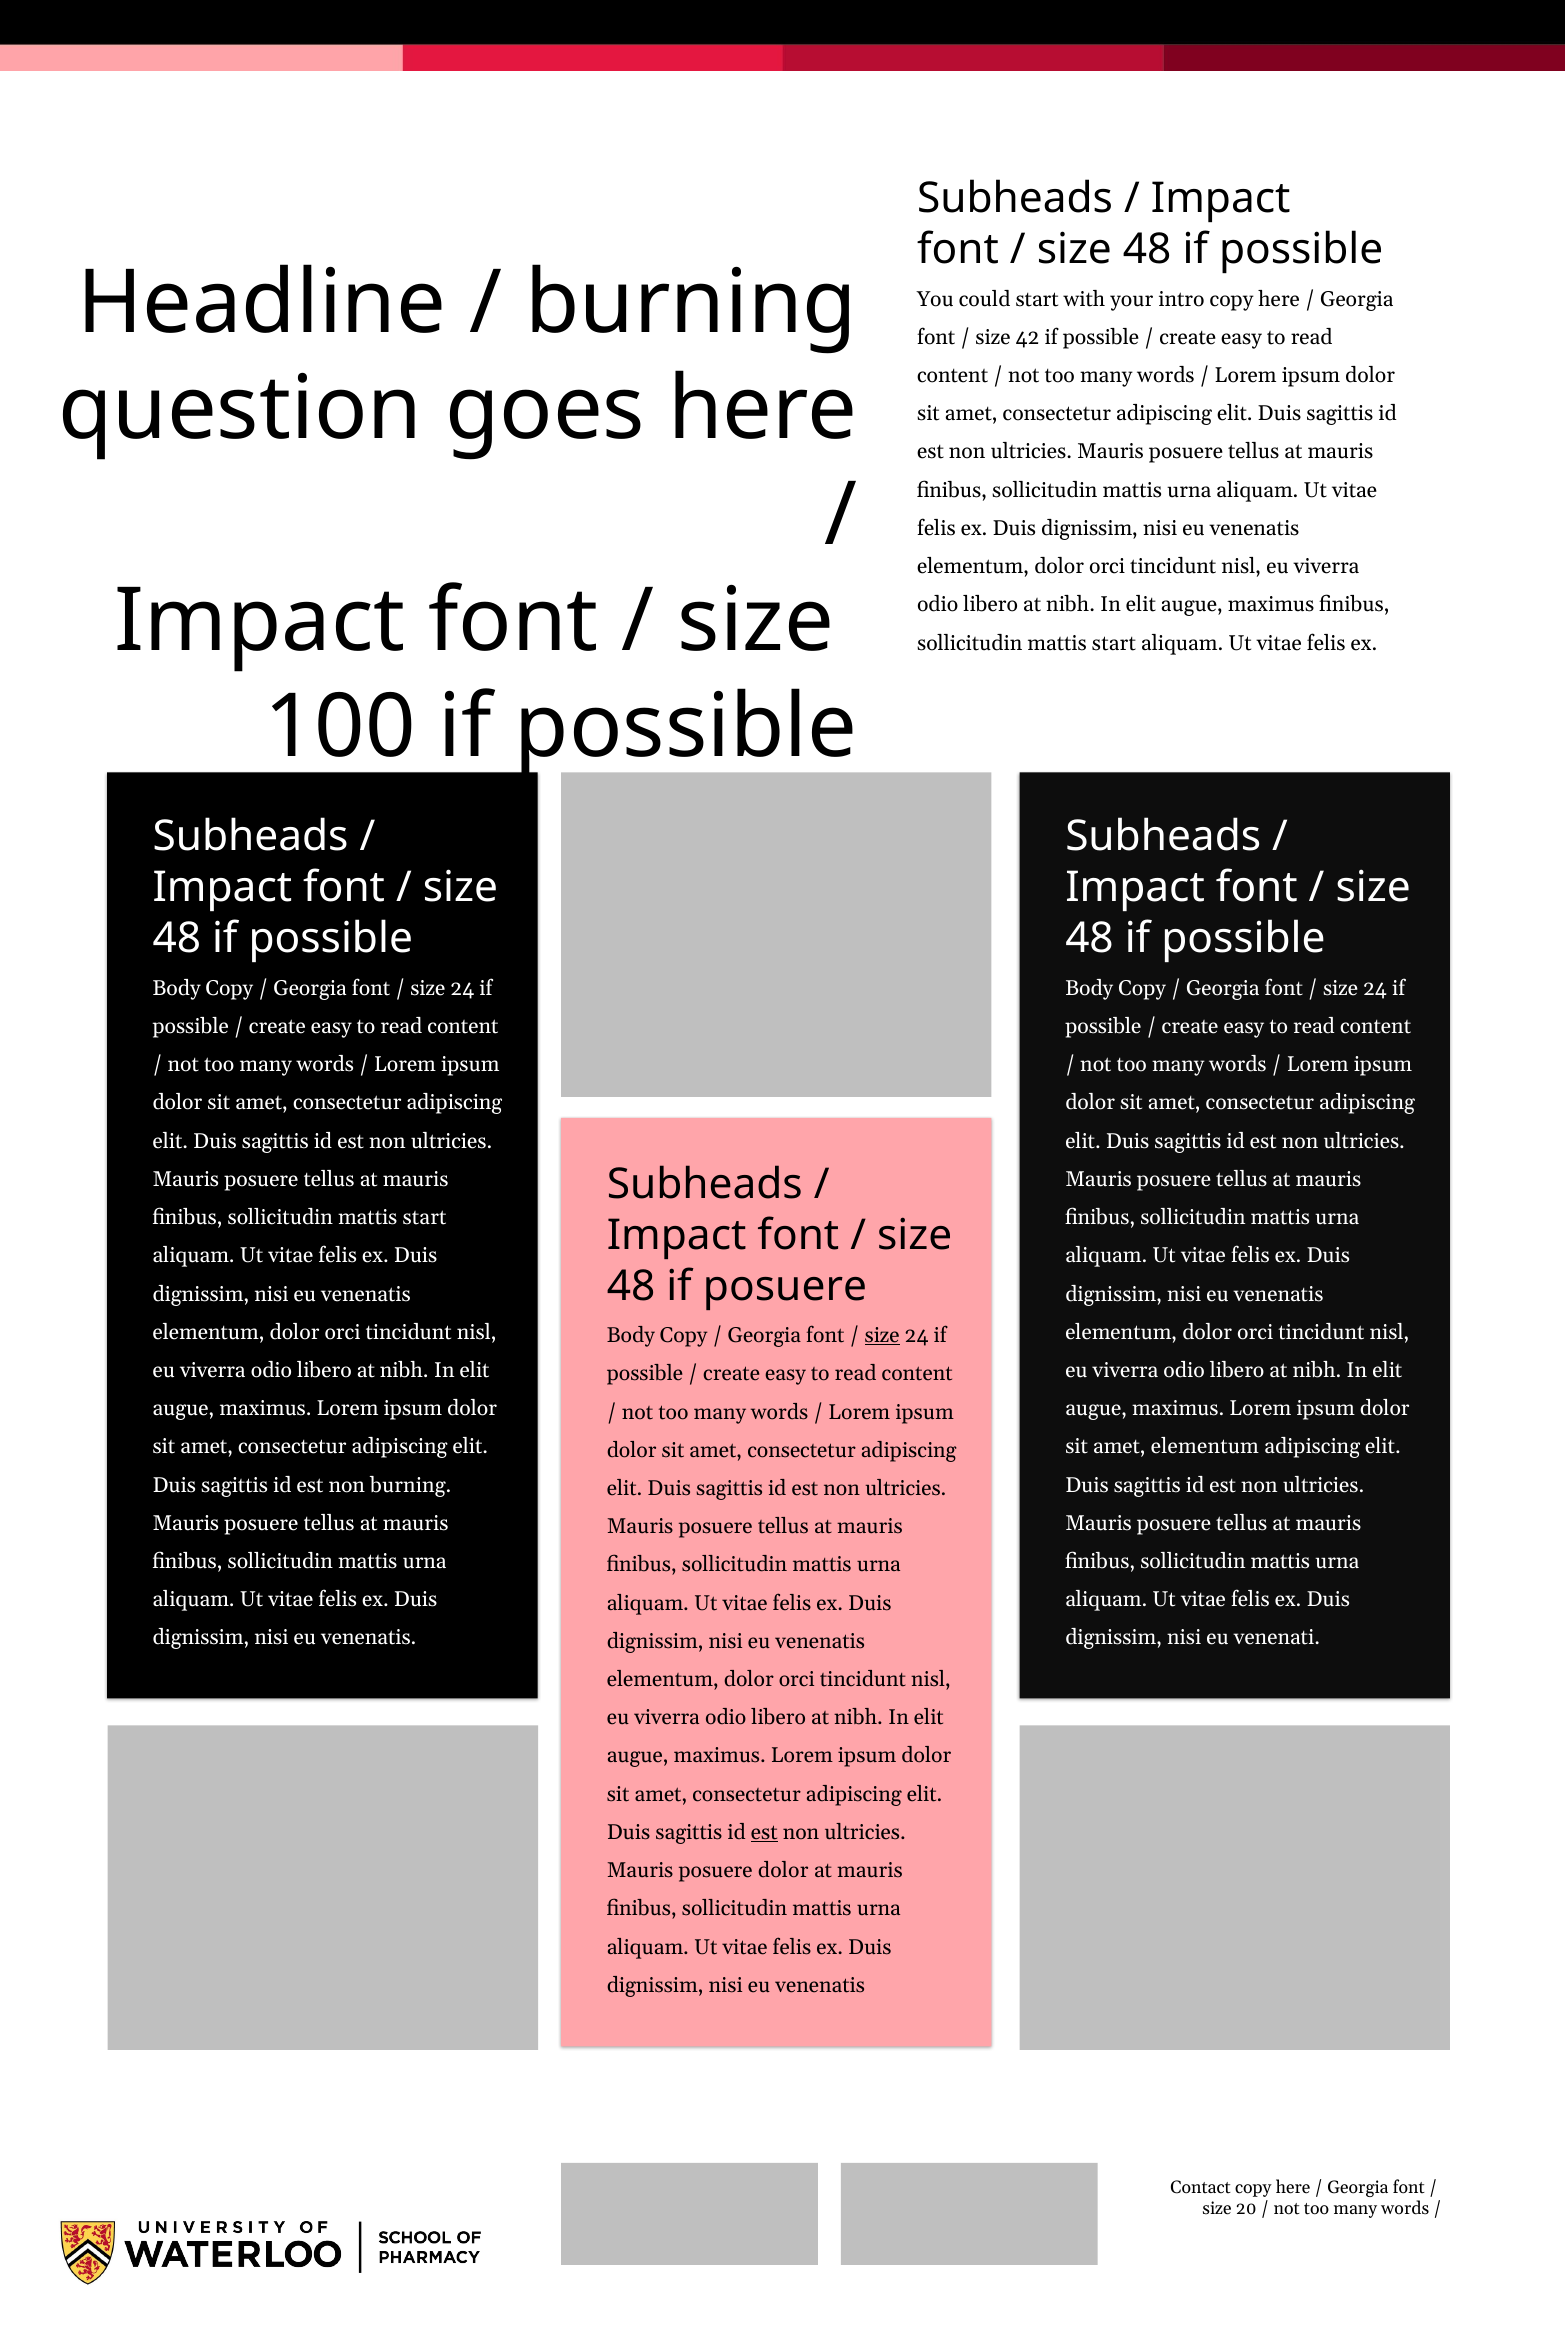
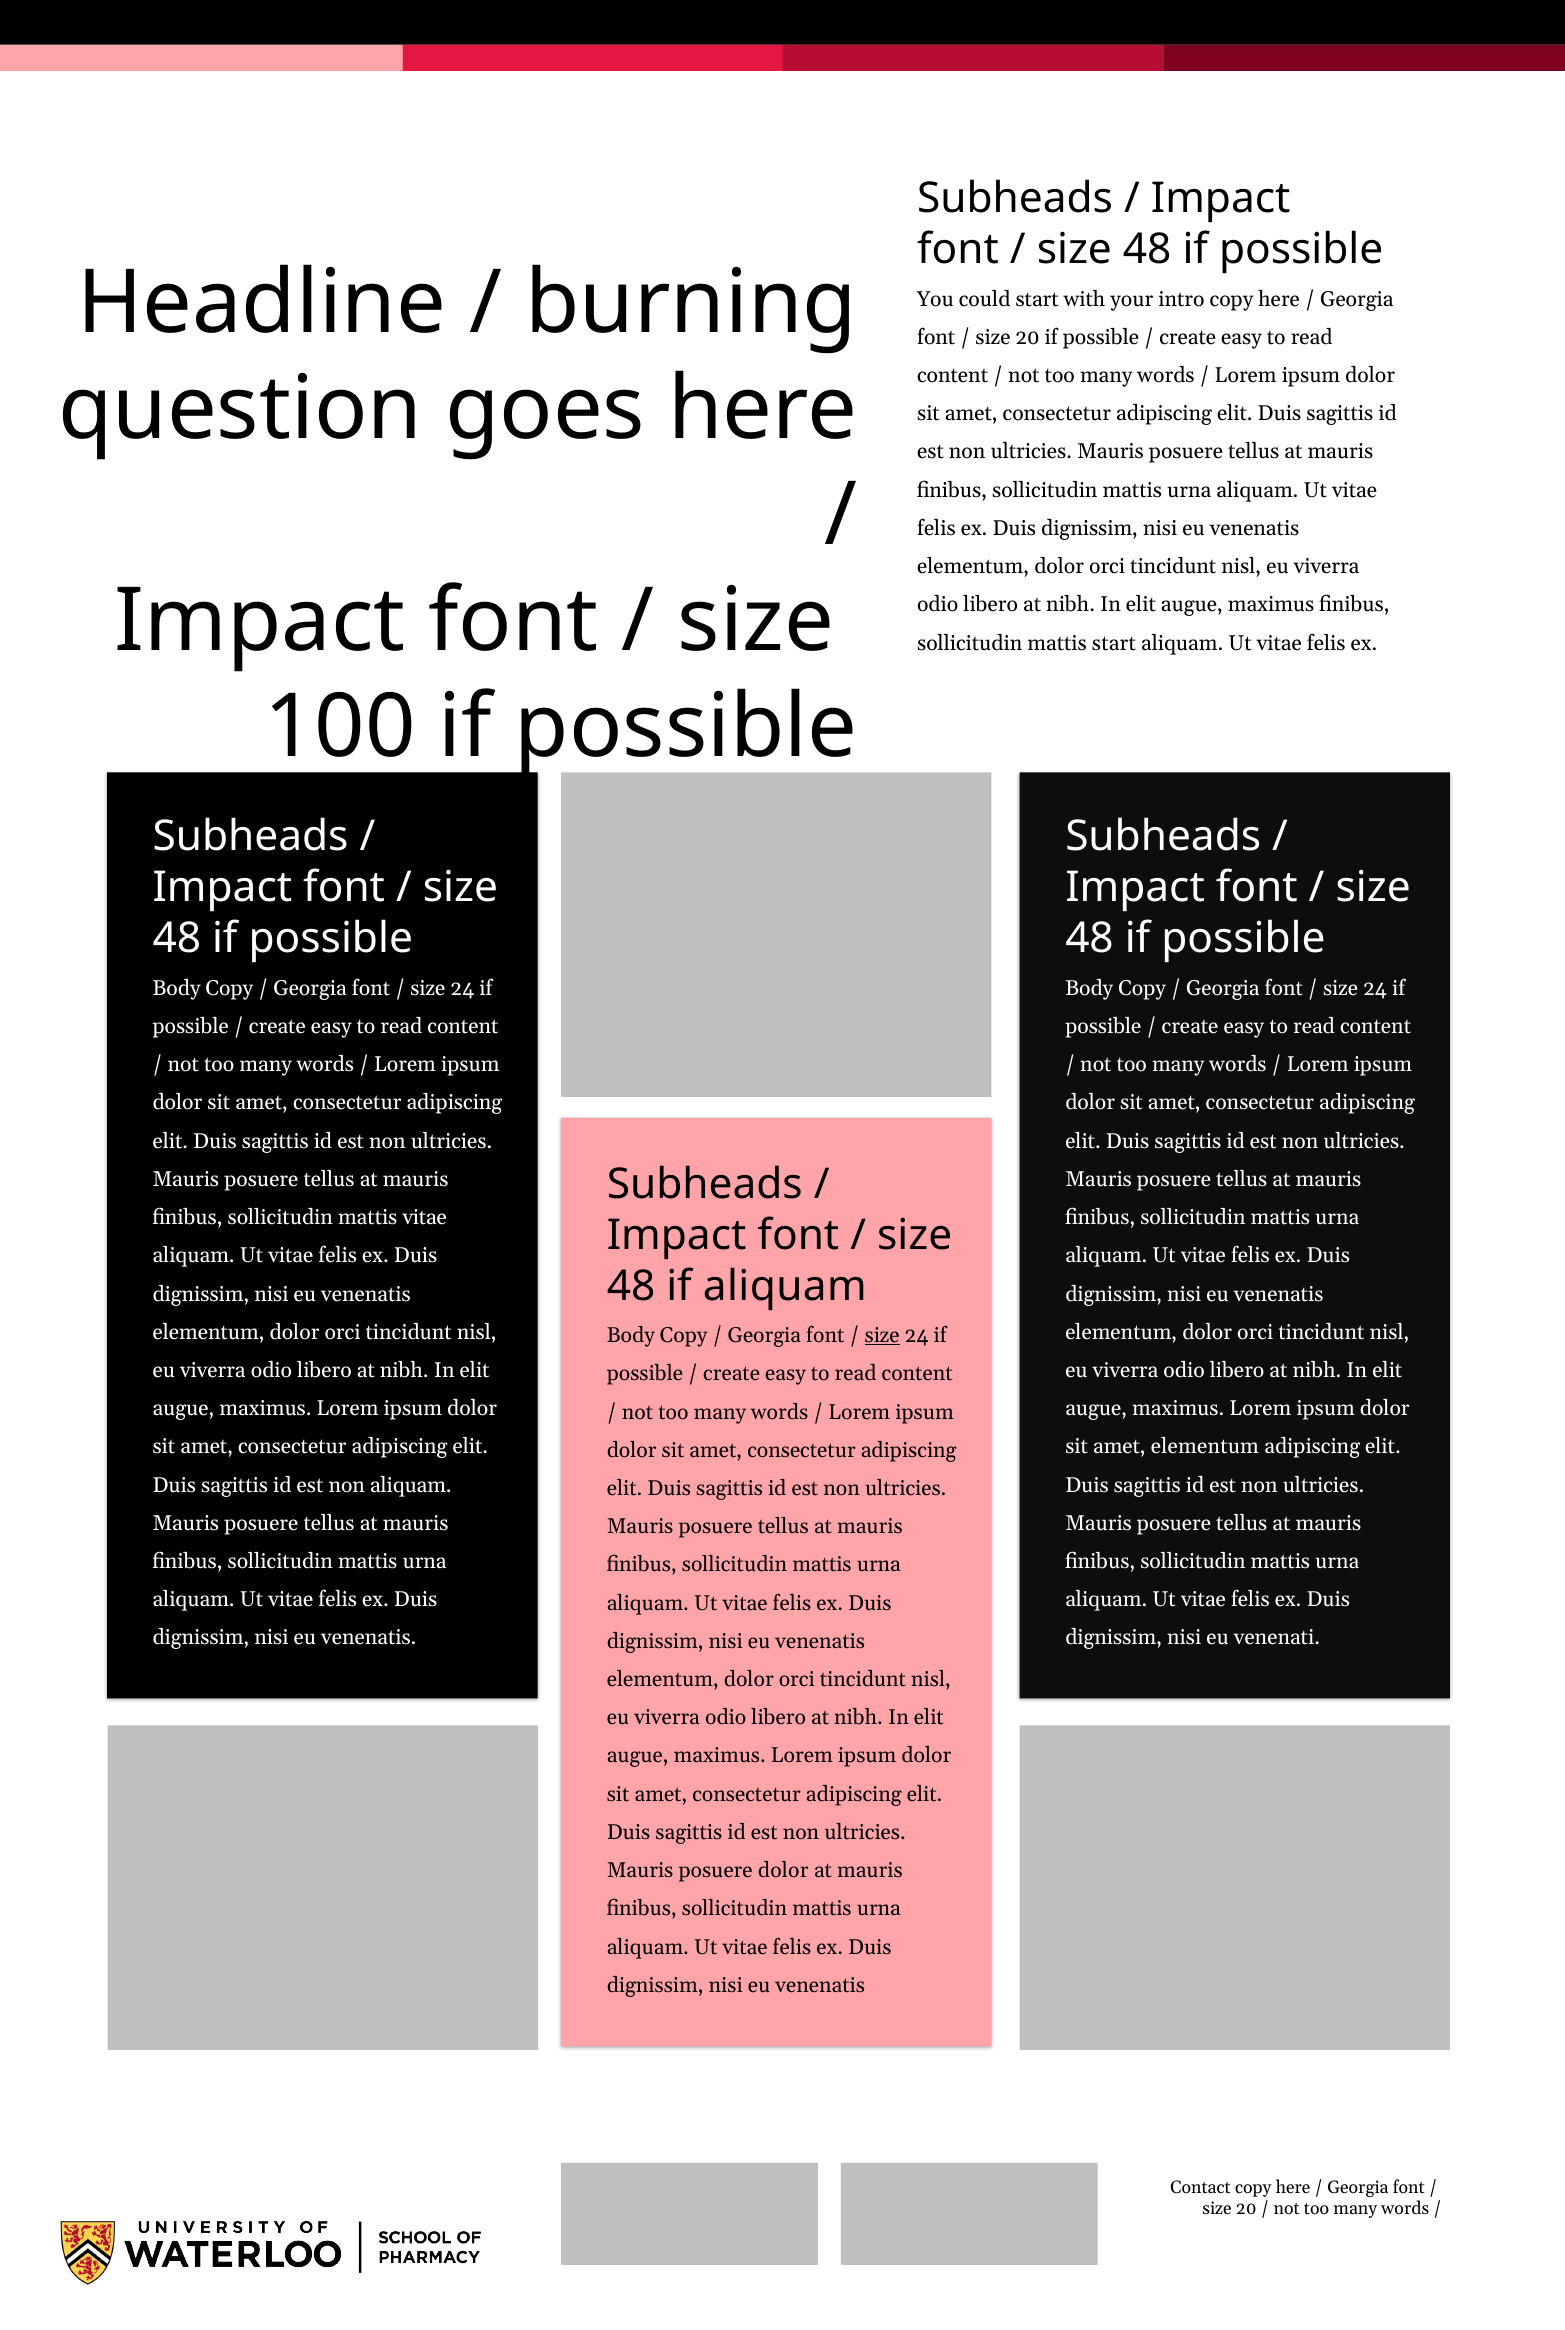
42: 42 -> 20 (1028, 337)
start: start -> vitae (425, 1217)
if posuere: posuere -> aliquam (785, 1286)
non burning: burning -> aliquam (411, 1485)
est underline: present -> none (764, 1832)
